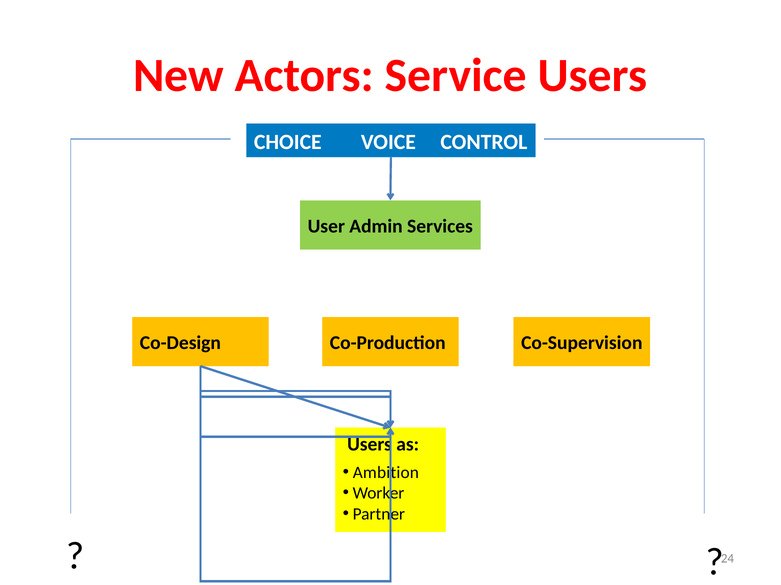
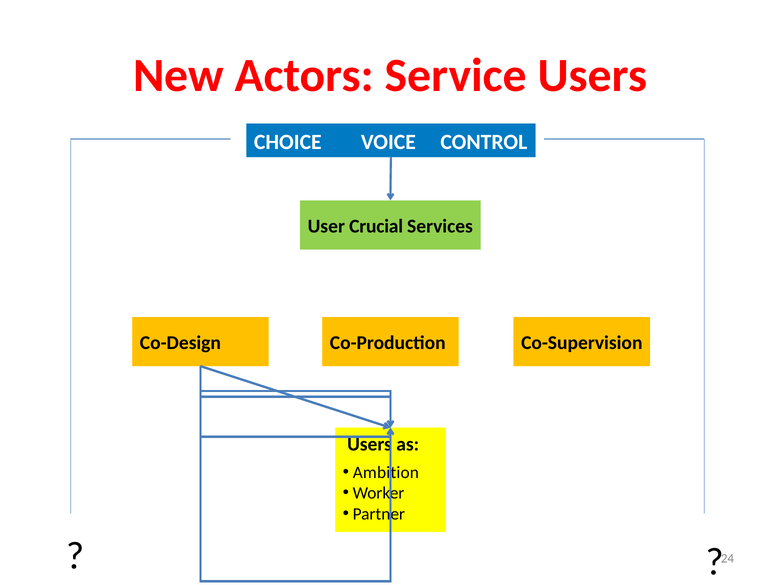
Admin: Admin -> Crucial (376, 227)
